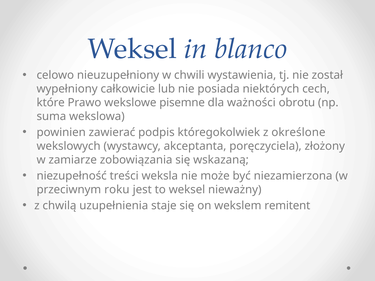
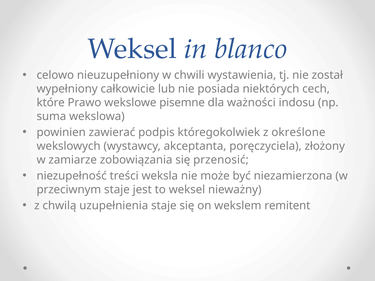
obrotu: obrotu -> indosu (297, 103)
wskazaną: wskazaną -> przenosić (221, 160)
przeciwnym roku: roku -> staje (117, 190)
